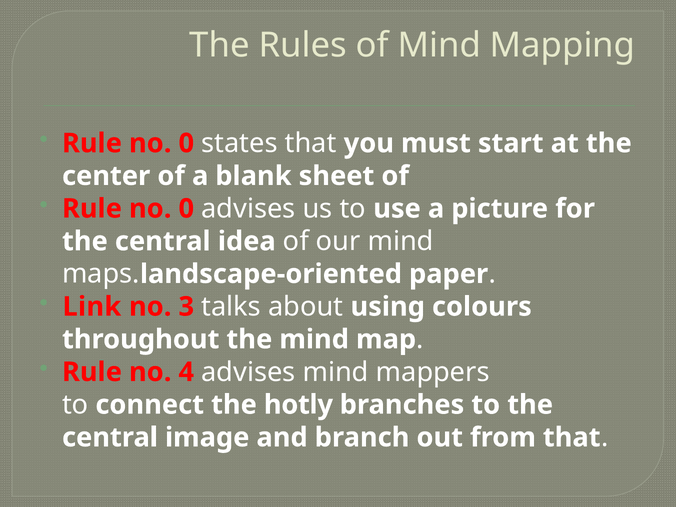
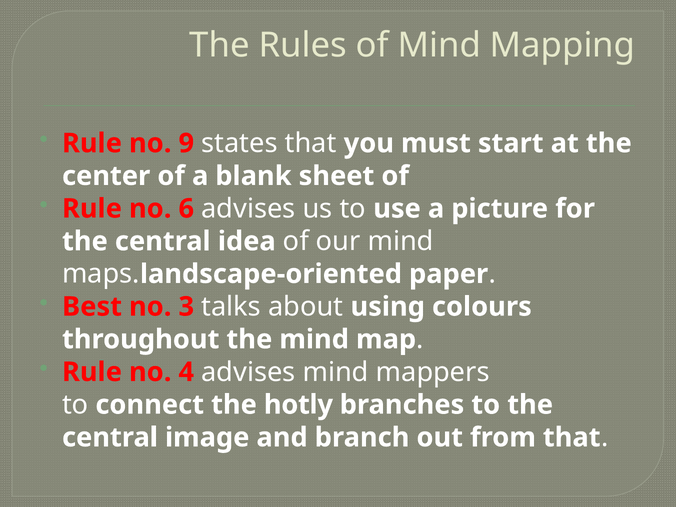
0: 0 -> 9 (186, 143)
0: 0 -> 6 (186, 209)
Link: Link -> Best (92, 307)
